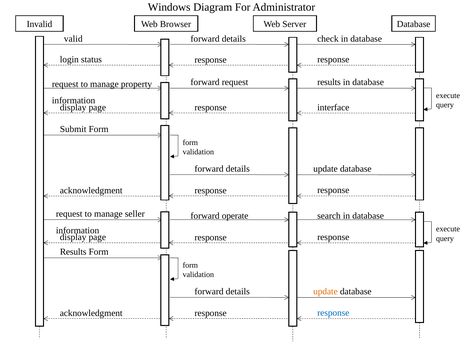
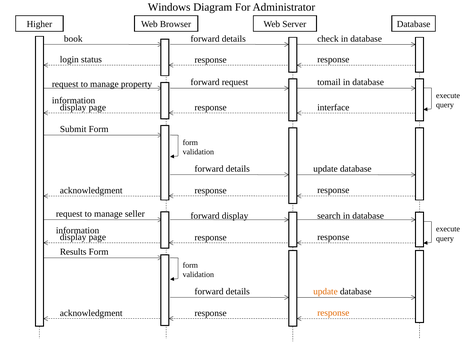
Invalid: Invalid -> Higher (39, 24)
valid: valid -> book (73, 39)
request results: results -> tomail (329, 82)
forward operate: operate -> display (235, 216)
response colour: blue -> orange (333, 313)
